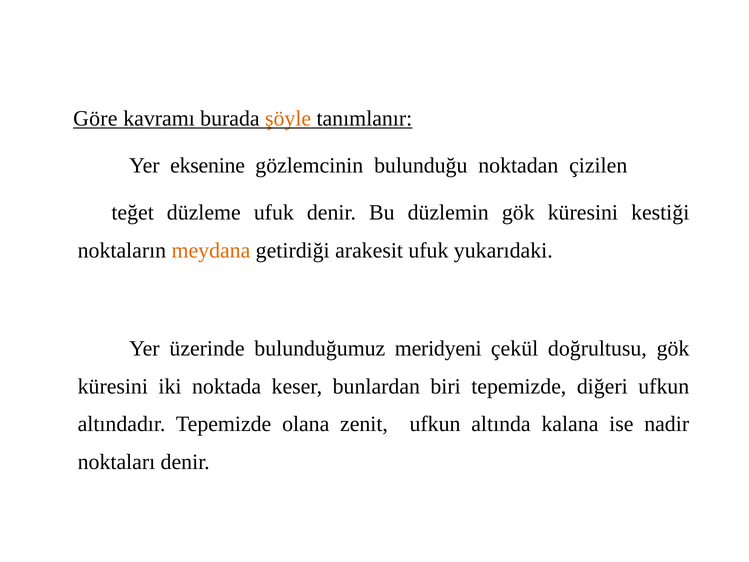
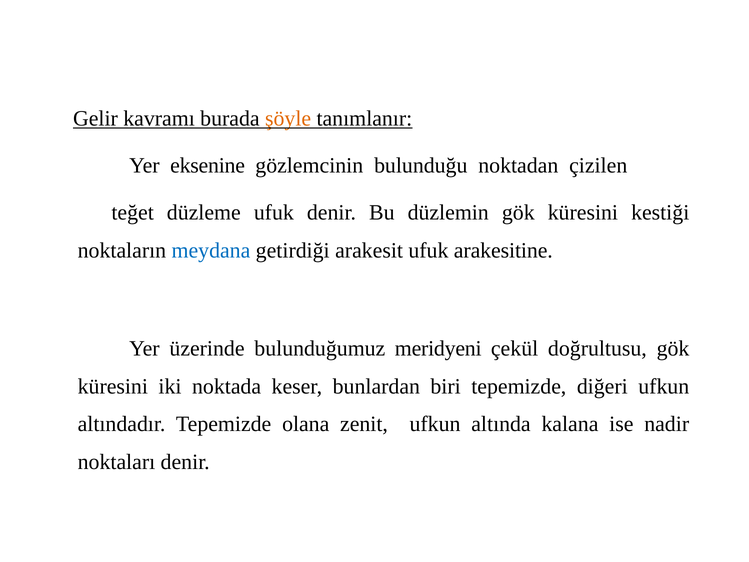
Göre: Göre -> Gelir (95, 118)
meydana colour: orange -> blue (211, 250)
yukarıdaki: yukarıdaki -> arakesitine (503, 250)
